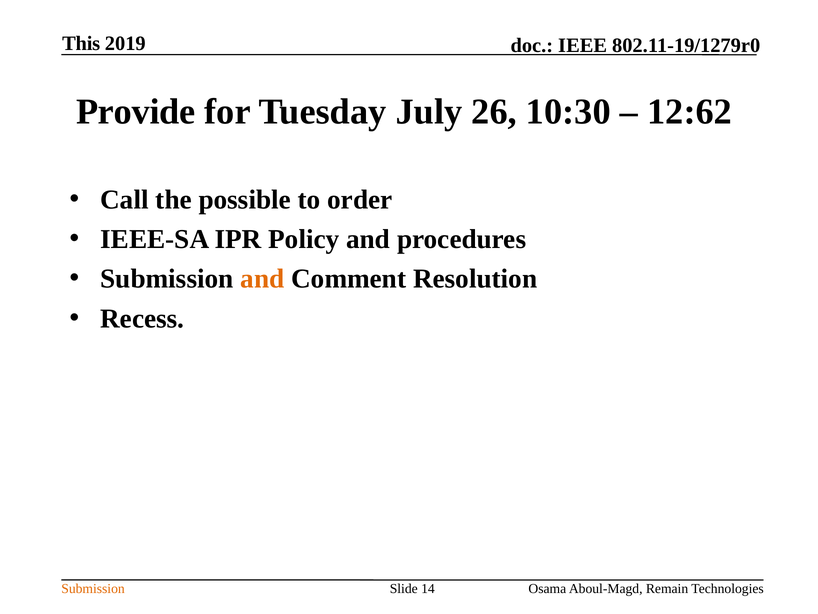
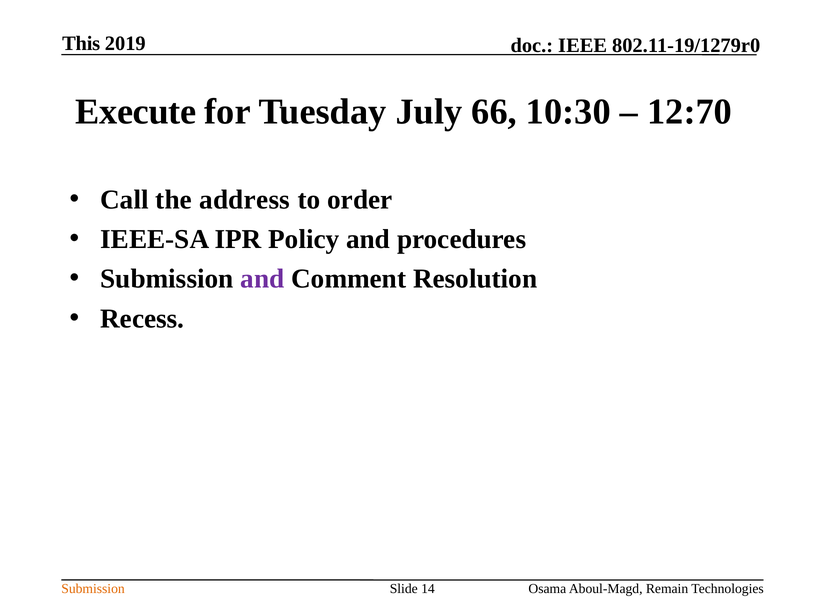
Provide: Provide -> Execute (136, 112)
26: 26 -> 66 (494, 112)
12:62: 12:62 -> 12:70 (690, 112)
possible: possible -> address (245, 200)
and colour: orange -> purple (262, 279)
